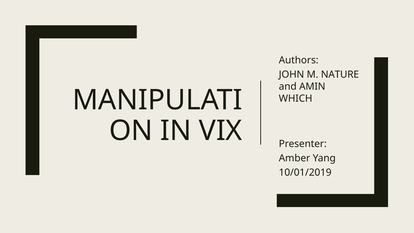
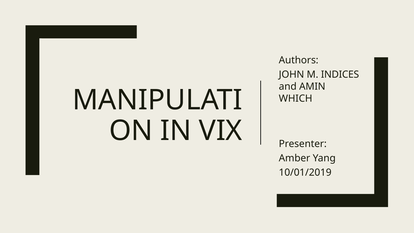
NATURE: NATURE -> INDICES (340, 74)
